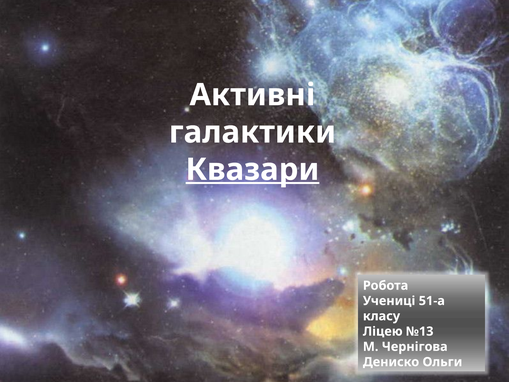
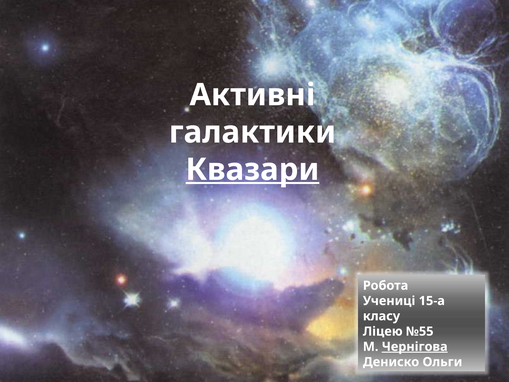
51-а: 51-а -> 15-а (432, 301)
№13: №13 -> №55 (420, 331)
Чернігова underline: none -> present (415, 346)
